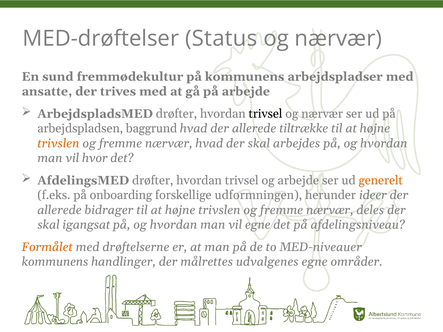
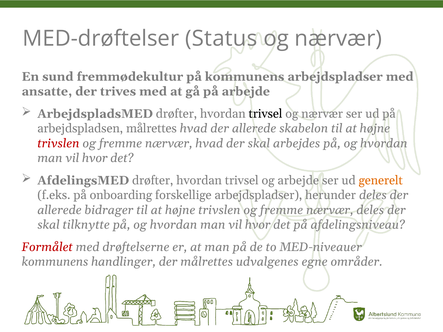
arbejdspladsen baggrund: baggrund -> målrettes (151, 129)
tiltrække: tiltrække -> skabelon (304, 129)
trivslen colour: orange -> red (58, 143)
forskellige udformningen: udformningen -> arbejdspladser (258, 195)
herunder ideer: ideer -> deles (373, 195)
igangsat: igangsat -> tilknytte (86, 225)
egne: egne -> hvor (258, 225)
Formålet colour: orange -> red (47, 247)
